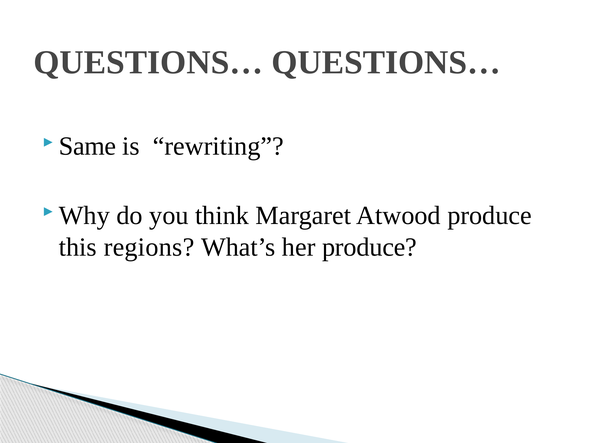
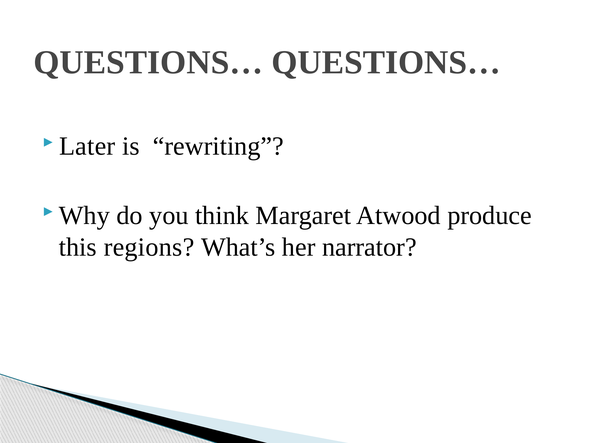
Same: Same -> Later (87, 146)
her produce: produce -> narrator (369, 247)
